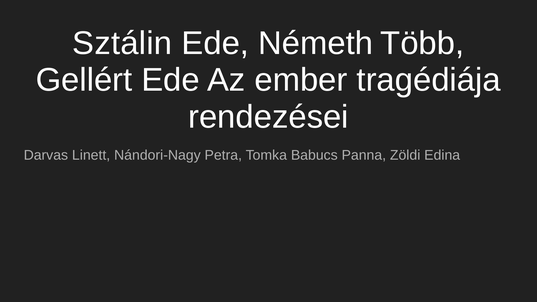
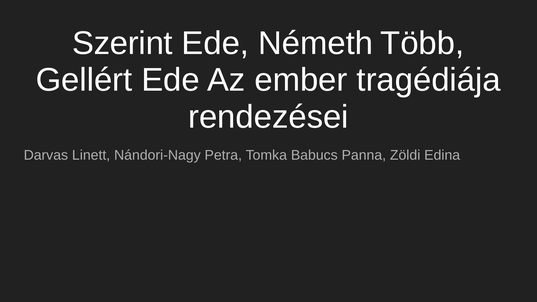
Sztálin: Sztálin -> Szerint (122, 43)
